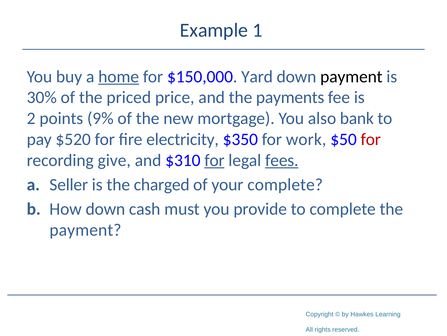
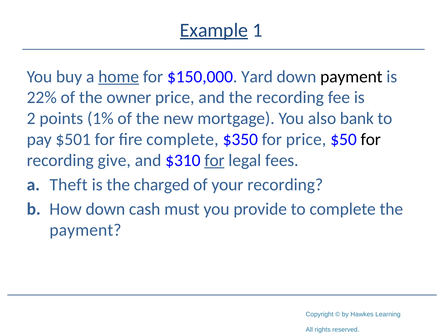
Example underline: none -> present (214, 30)
30%: 30% -> 22% (42, 97)
priced: priced -> owner (129, 97)
the payments: payments -> recording (290, 97)
9%: 9% -> 1% (100, 118)
$520: $520 -> $501 (73, 139)
fire electricity: electricity -> complete (182, 139)
for work: work -> price (306, 139)
for colour: red -> black (371, 139)
fees underline: present -> none (282, 160)
Seller: Seller -> Theft (69, 184)
your complete: complete -> recording (285, 184)
